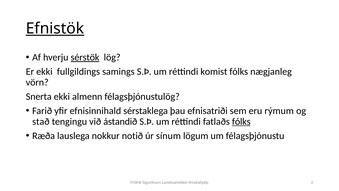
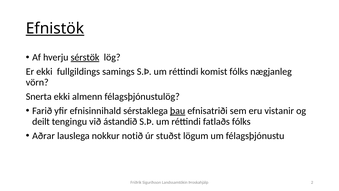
þau underline: none -> present (178, 111)
rýmum: rýmum -> vistanir (279, 111)
stað: stað -> deilt (41, 121)
fólks underline: present -> none (241, 121)
Ræða: Ræða -> Aðrar (44, 136)
sínum: sínum -> stuðst (168, 136)
